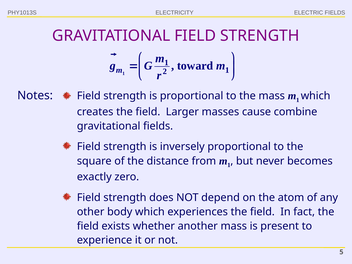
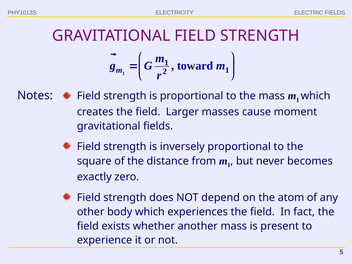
combine: combine -> moment (295, 112)
